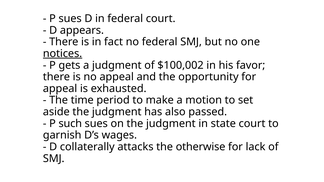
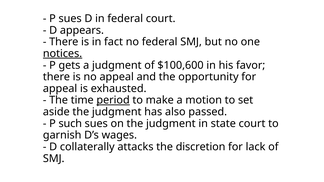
$100,002: $100,002 -> $100,600 (180, 65)
period underline: none -> present (113, 100)
otherwise: otherwise -> discretion (201, 147)
